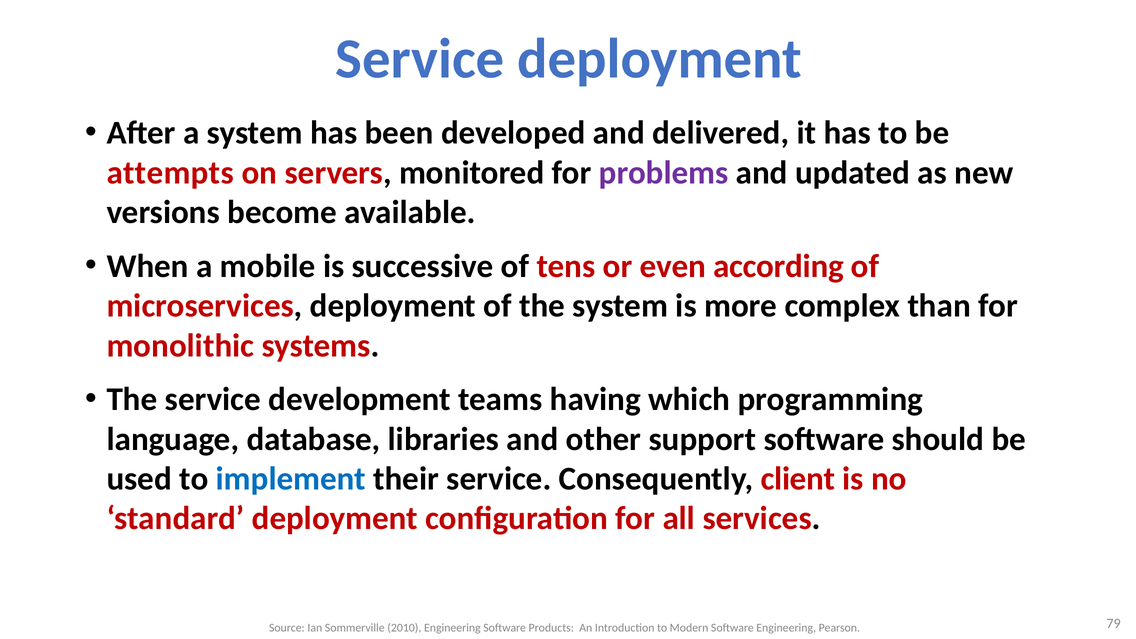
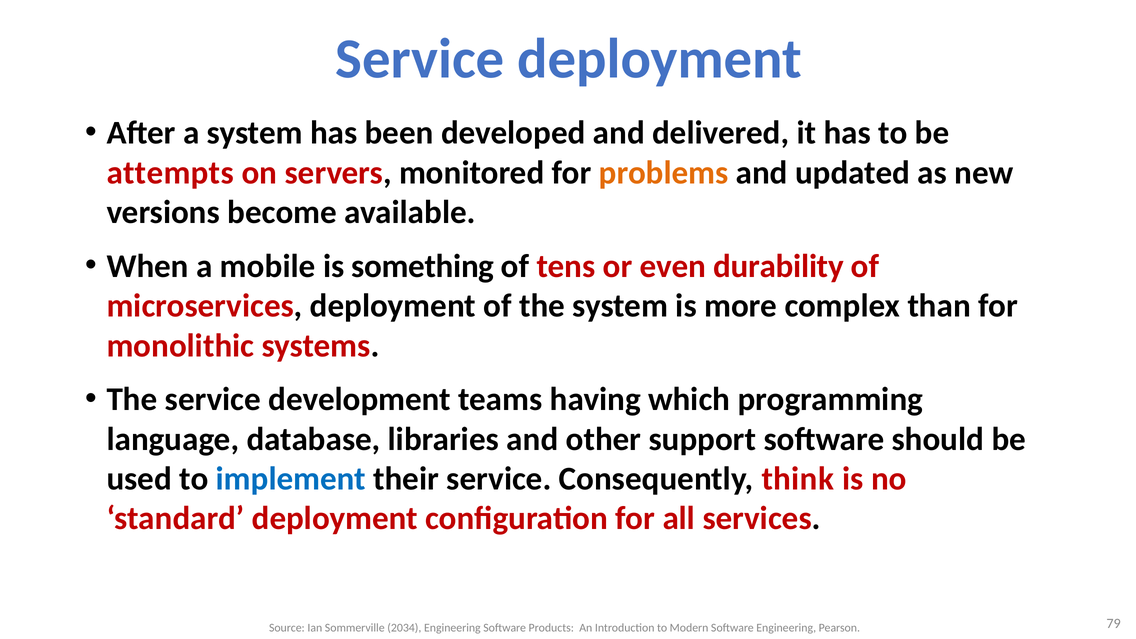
problems colour: purple -> orange (664, 173)
successive: successive -> something (423, 266)
according: according -> durability (779, 266)
client: client -> think (798, 479)
2010: 2010 -> 2034 (404, 628)
